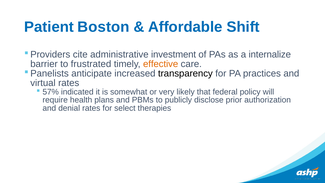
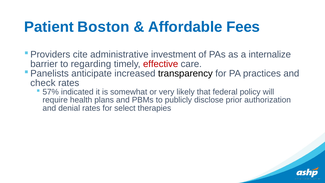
Shift: Shift -> Fees (243, 27)
frustrated: frustrated -> regarding (91, 64)
effective colour: orange -> red (161, 64)
virtual: virtual -> check (43, 83)
